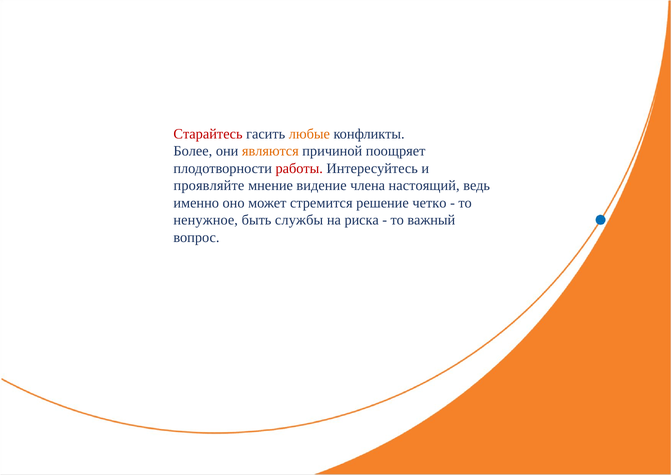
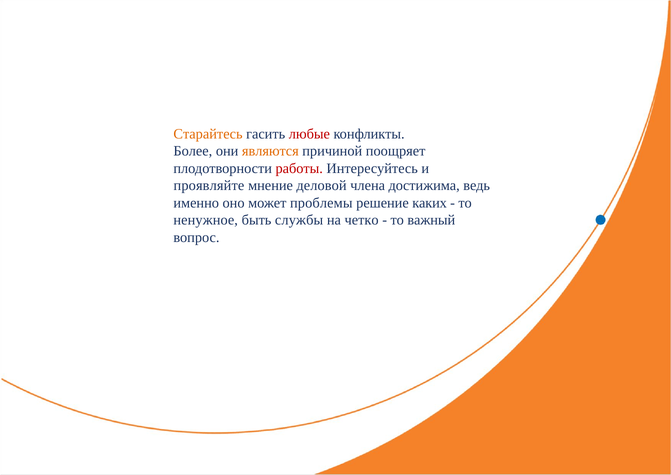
Старайтесь colour: red -> orange (208, 134)
любые colour: orange -> red (309, 134)
видение: видение -> деловой (322, 185)
настоящий: настоящий -> достижима (424, 185)
стремится: стремится -> проблемы (321, 203)
четко: четко -> каких (430, 203)
риска: риска -> четко (362, 220)
